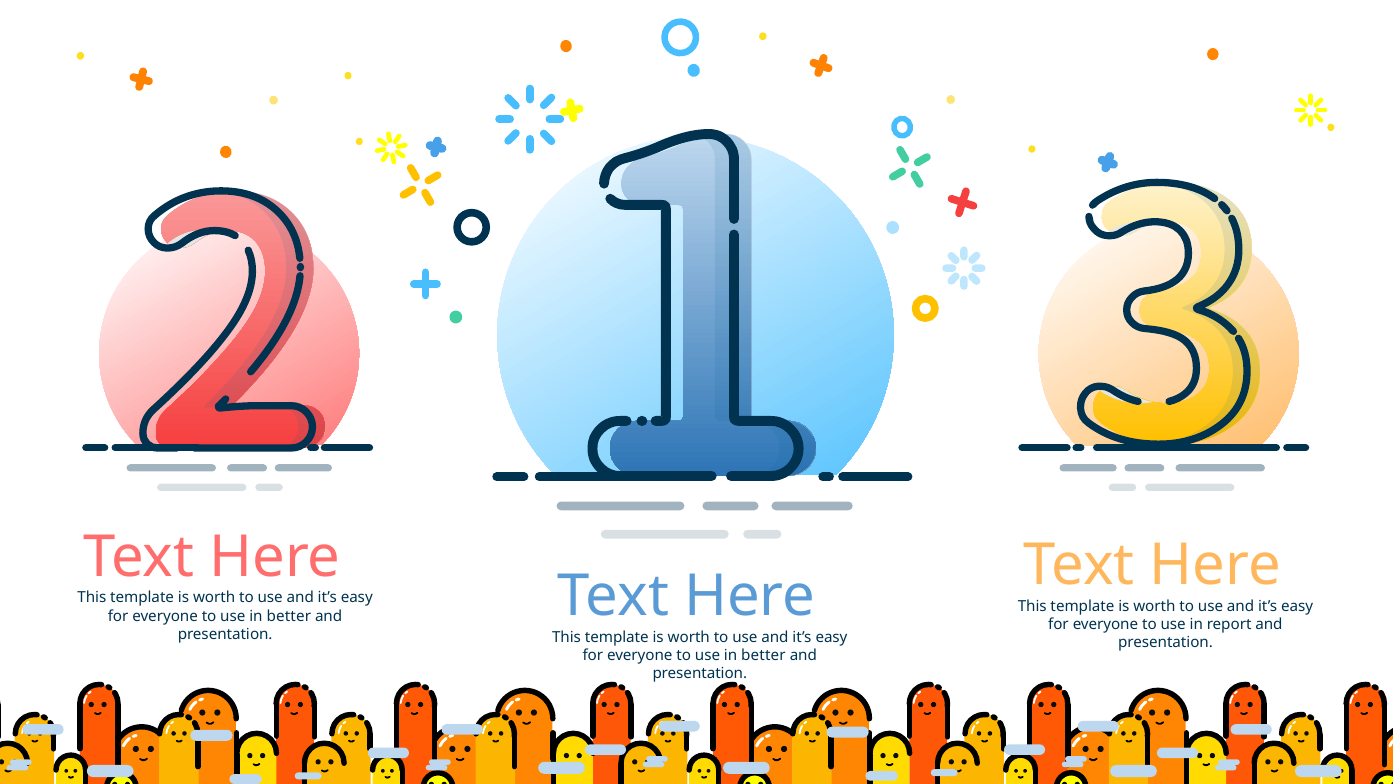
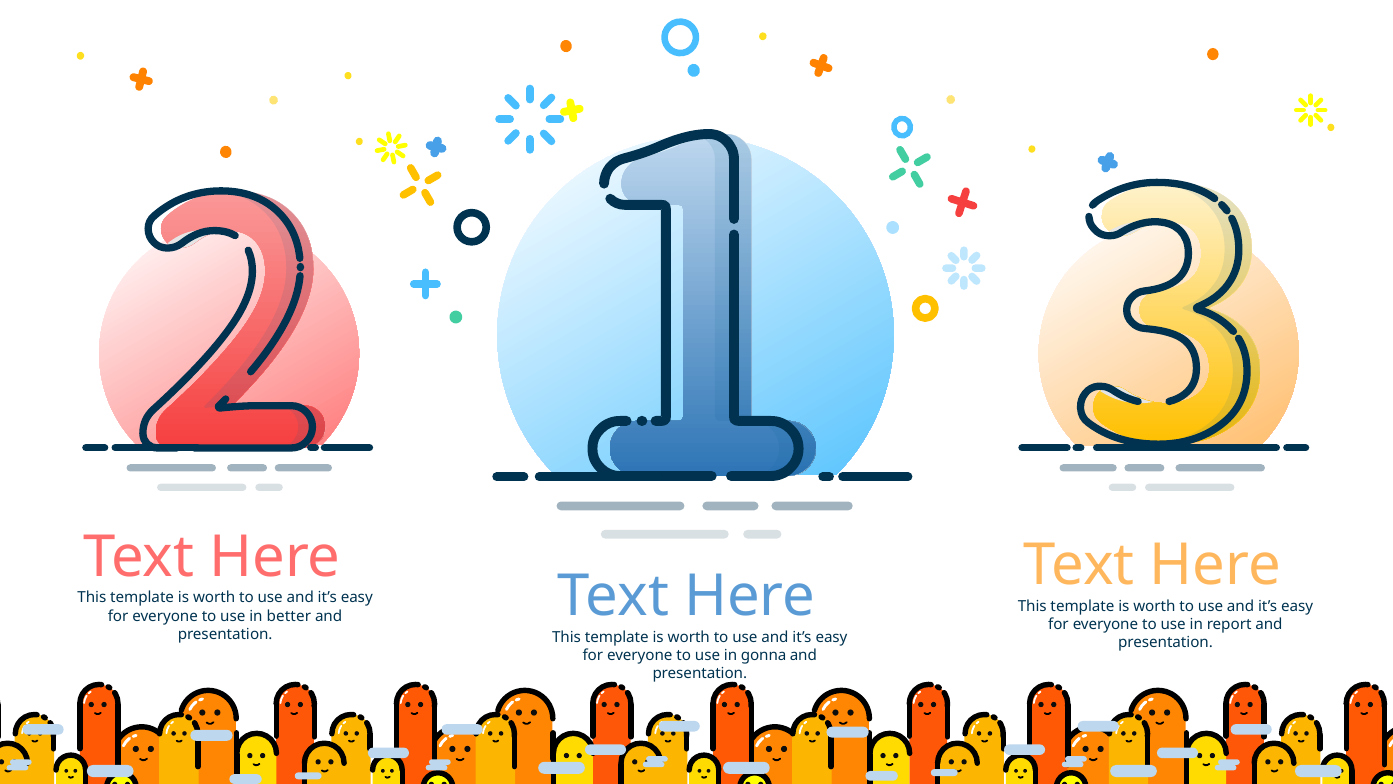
better: better -> gonna (764, 655)
